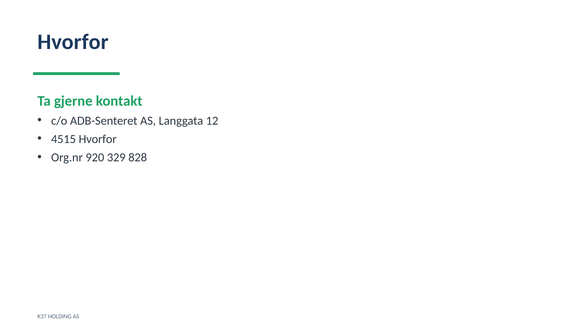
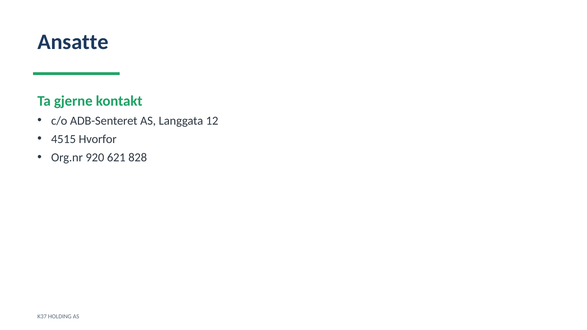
Hvorfor: Hvorfor -> Ansatte (73, 42)
329: 329 -> 621 (116, 157)
